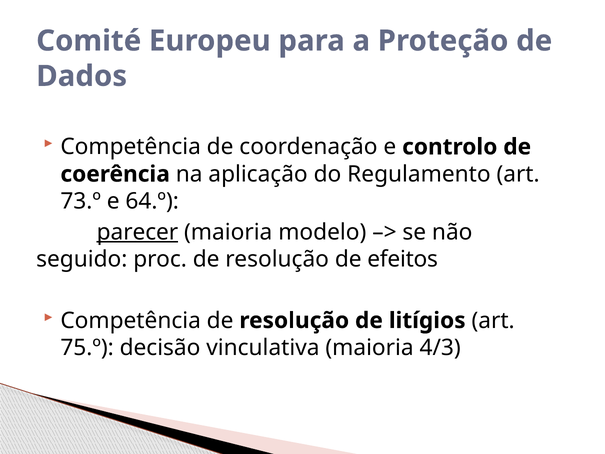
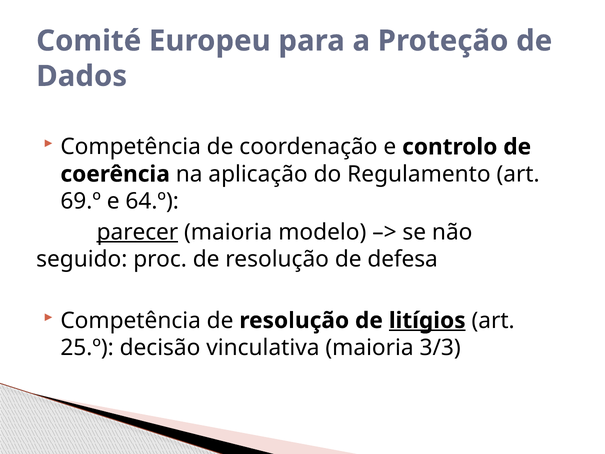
73.º: 73.º -> 69.º (81, 201)
efeitos: efeitos -> defesa (403, 259)
litígios underline: none -> present (427, 320)
75.º: 75.º -> 25.º (87, 348)
4/3: 4/3 -> 3/3 (440, 348)
